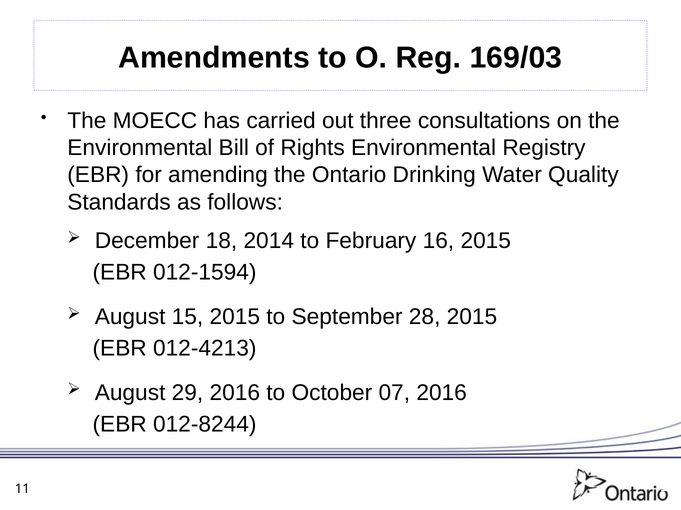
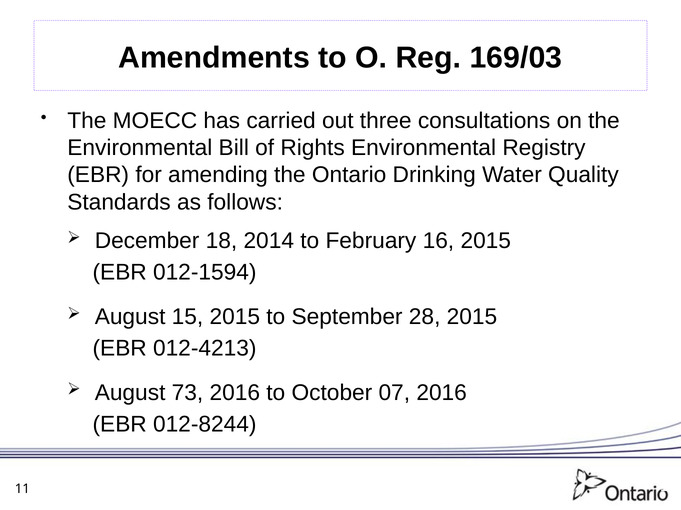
29: 29 -> 73 (187, 393)
